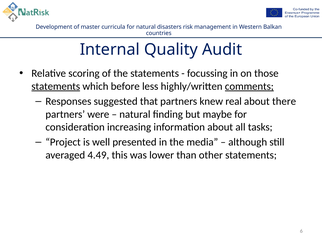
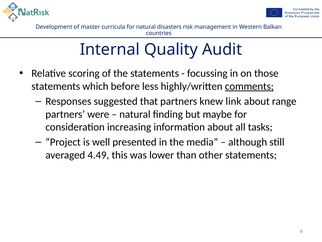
statements underline: present -> none (56, 86)
real: real -> link (233, 101)
there: there -> range (284, 101)
